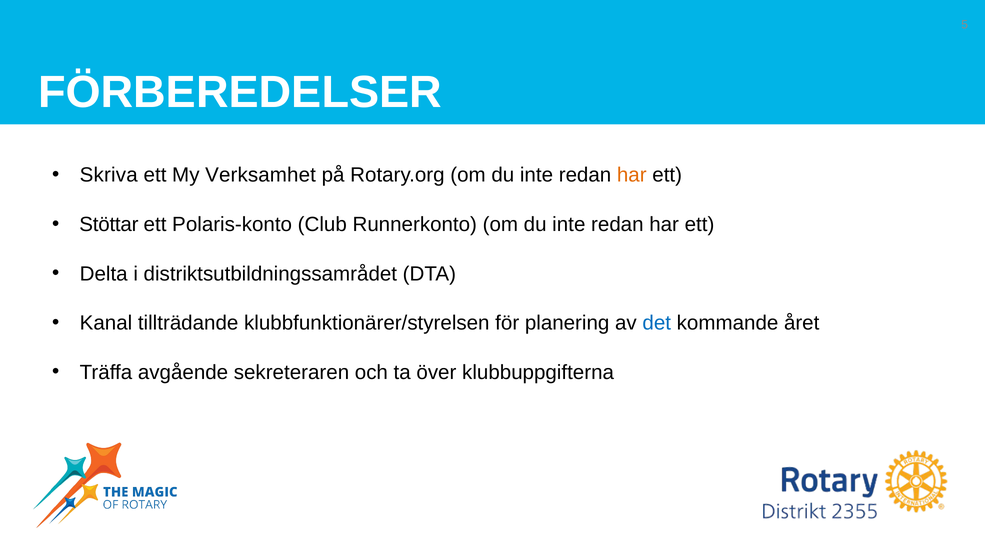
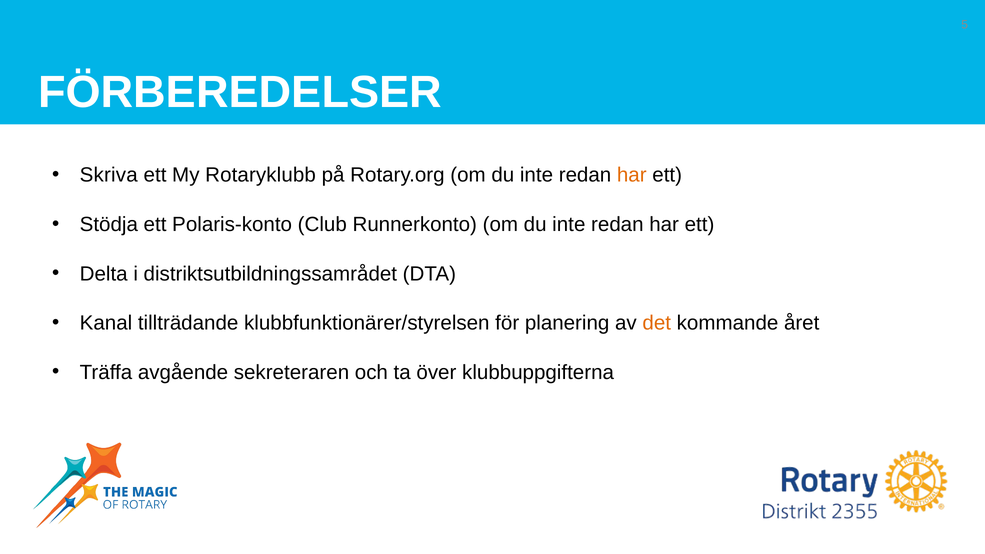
Verksamhet: Verksamhet -> Rotaryklubb (261, 175)
Stöttar: Stöttar -> Stödja (109, 225)
det colour: blue -> orange (657, 323)
